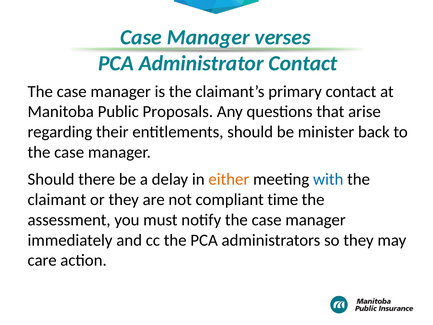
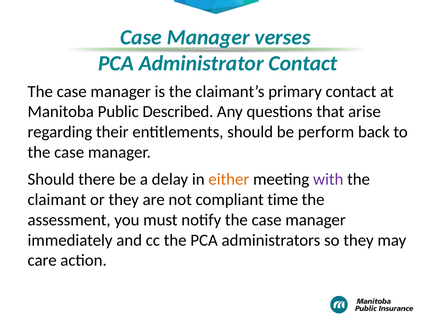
Proposals: Proposals -> Described (178, 112)
minister: minister -> perform (326, 132)
with colour: blue -> purple (328, 179)
